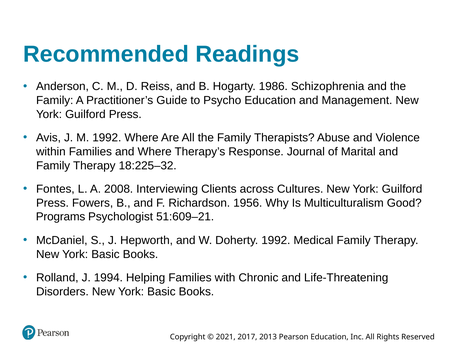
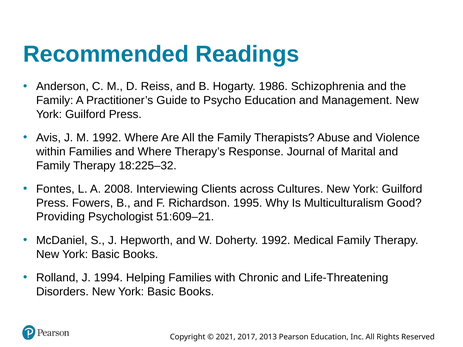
1956: 1956 -> 1995 (248, 203)
Programs: Programs -> Providing (60, 217)
